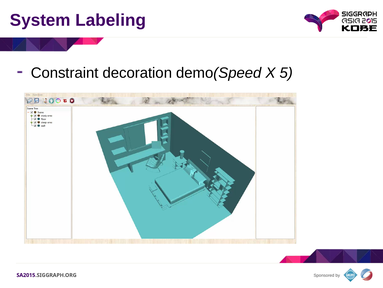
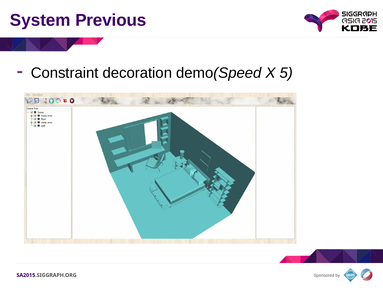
Labeling: Labeling -> Previous (111, 20)
